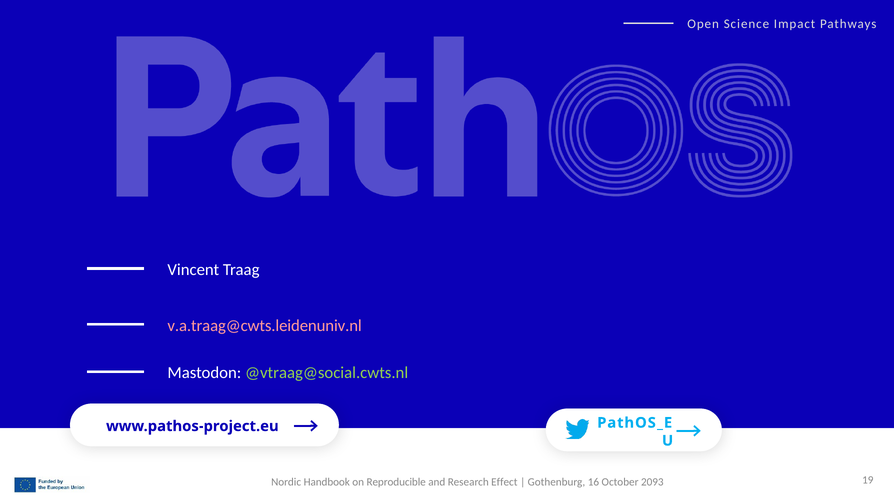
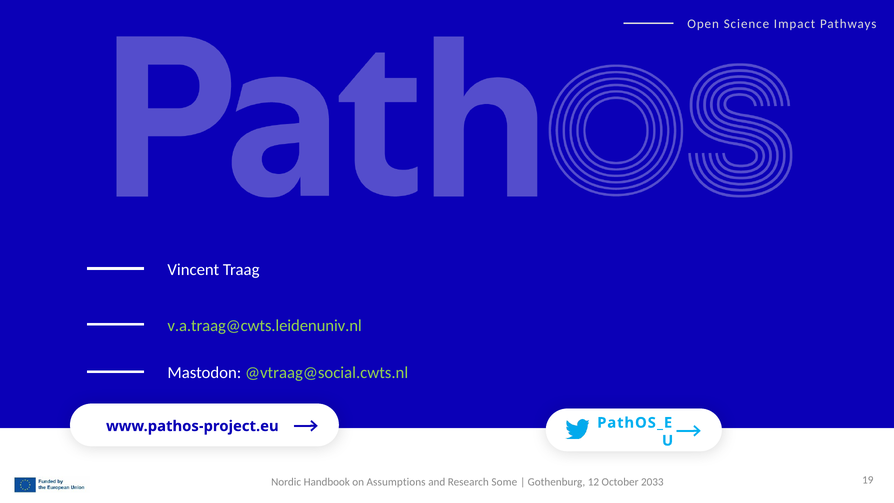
v.a.traag@cwts.leidenuniv.nl colour: pink -> light green (265, 325)
Reproducible: Reproducible -> Assumptions (396, 482)
Effect: Effect -> Some (504, 482)
16: 16 -> 12 (593, 482)
2093: 2093 -> 2033 (652, 482)
